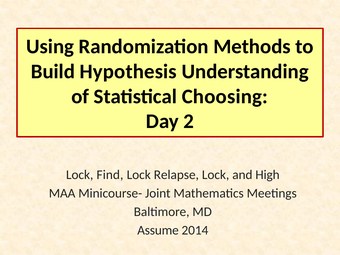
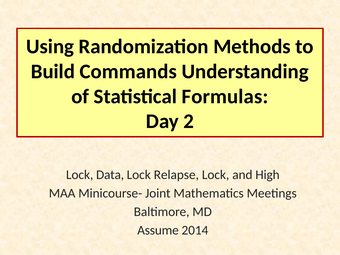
Hypothesis: Hypothesis -> Commands (128, 72)
Choosing: Choosing -> Formulas (225, 96)
Find: Find -> Data (110, 175)
